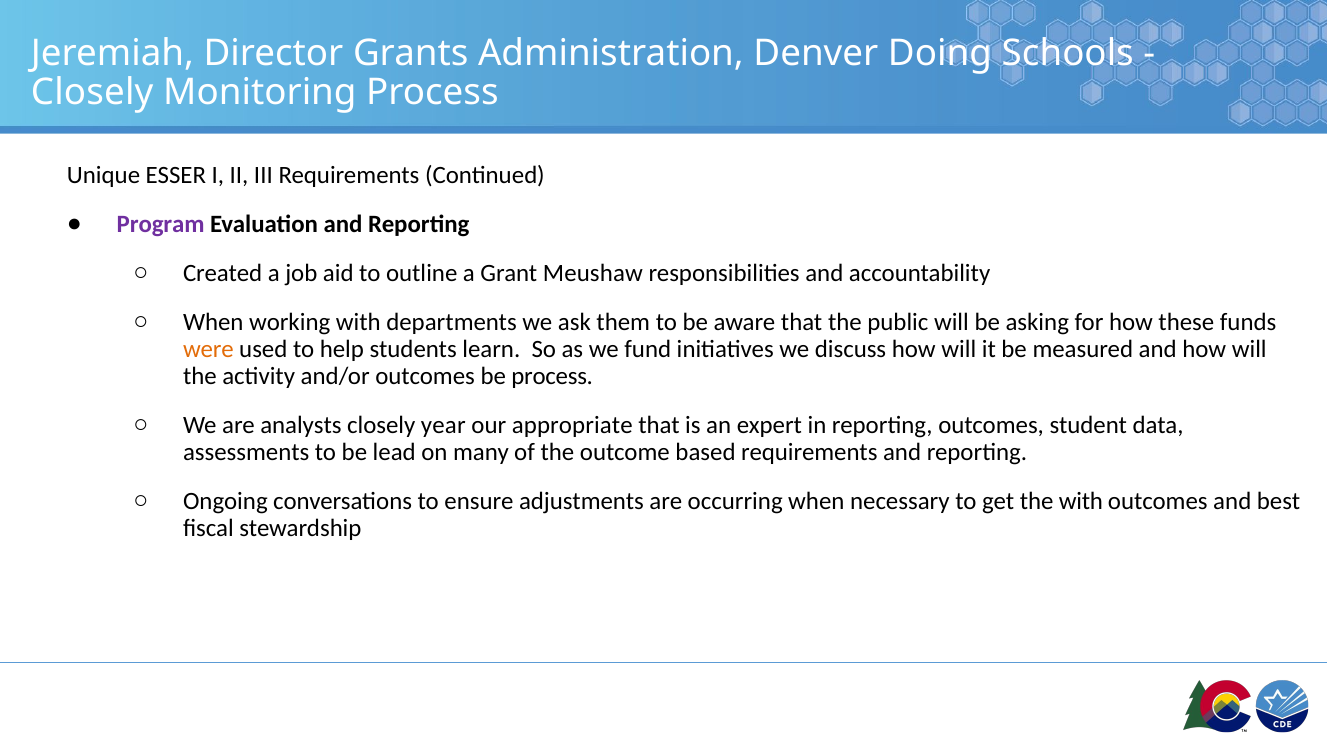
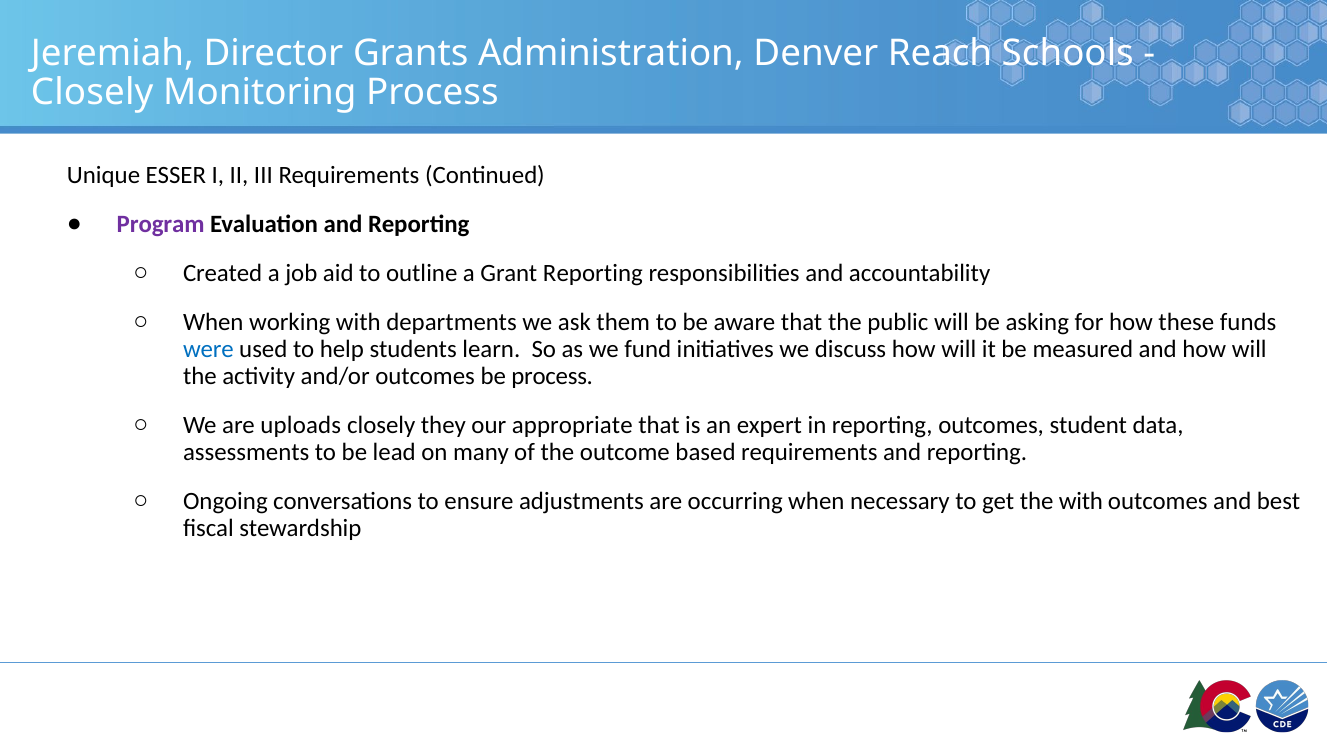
Doing: Doing -> Reach (940, 53)
Grant Meushaw: Meushaw -> Reporting (593, 273)
were colour: orange -> blue (208, 349)
analysts: analysts -> uploads (301, 425)
year: year -> they (443, 425)
